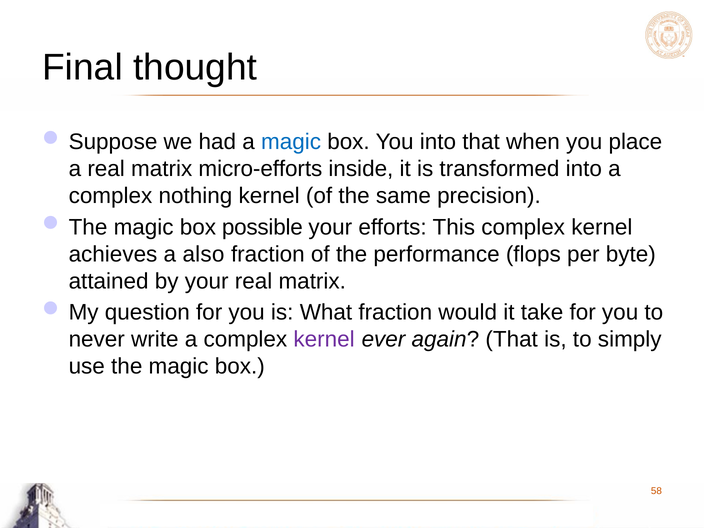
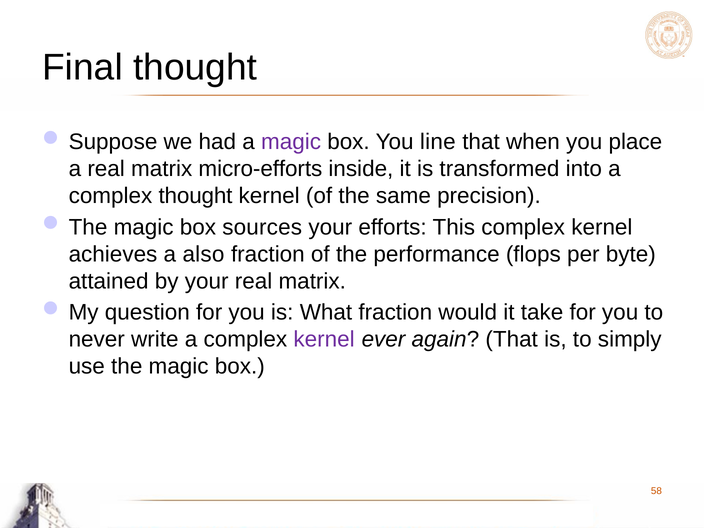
magic colour: blue -> purple (291, 142)
You into: into -> line (438, 142)
complex nothing: nothing -> thought (196, 196)
possible: possible -> sources (262, 227)
